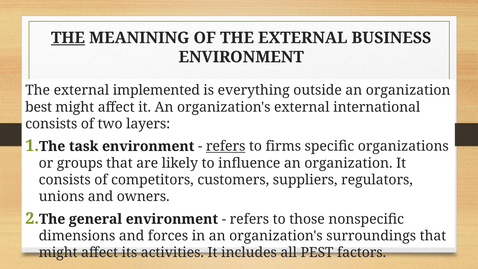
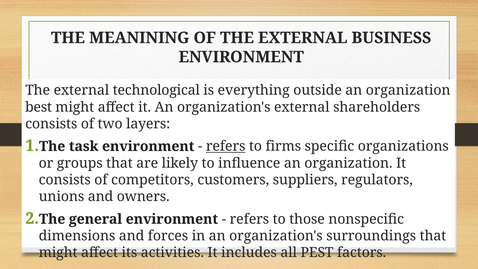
THE underline: present -> none (68, 38)
implemented: implemented -> technological (156, 90)
international: international -> shareholders (377, 107)
